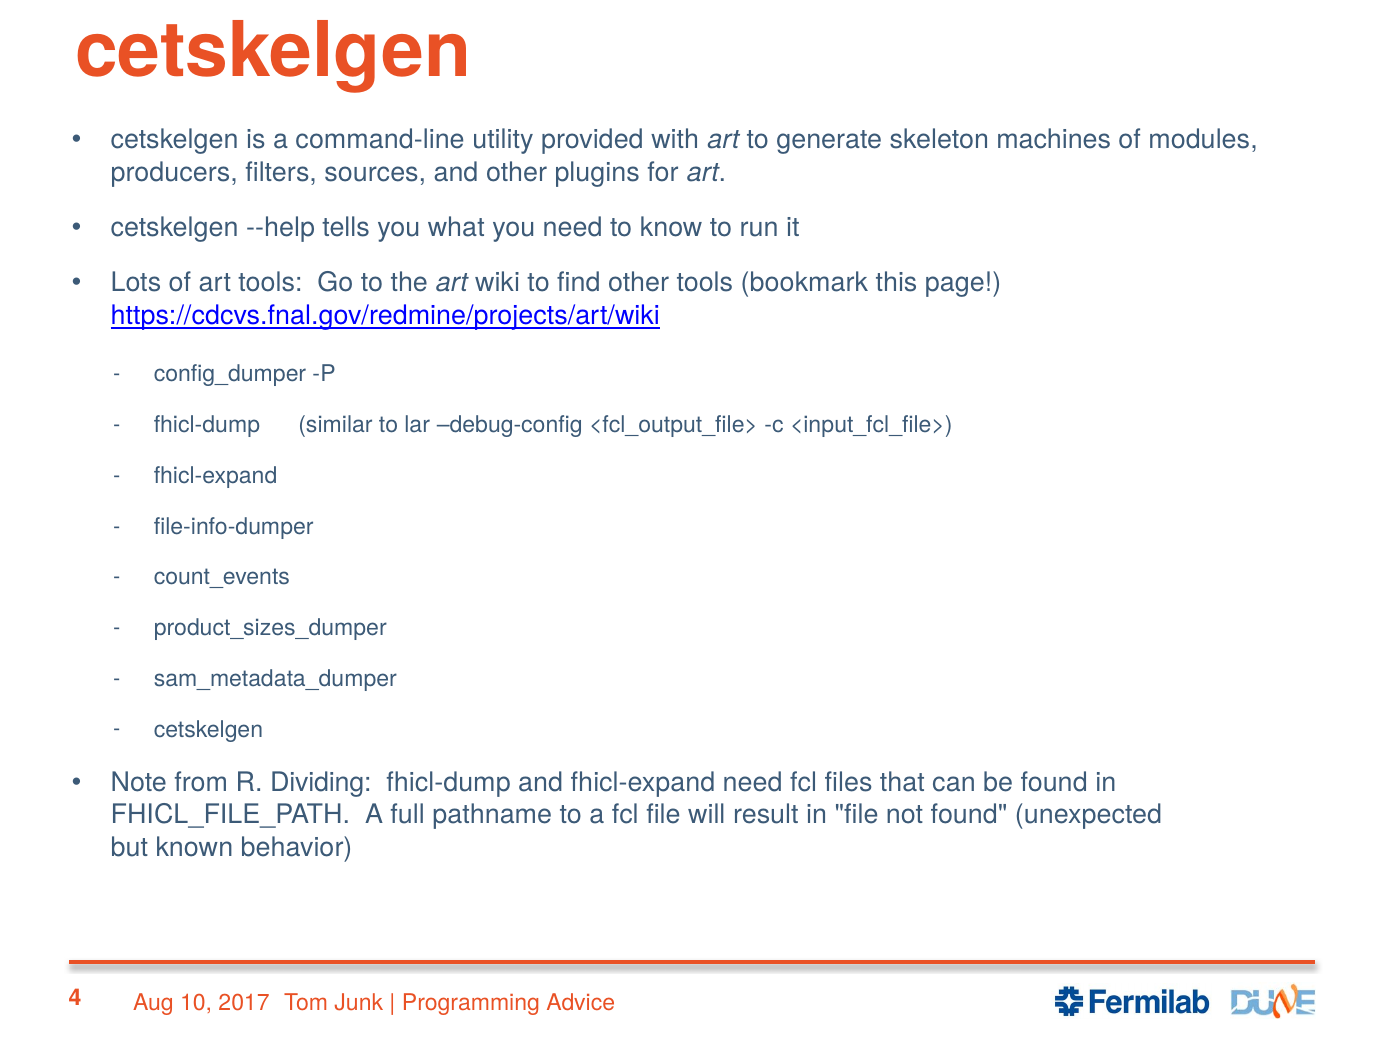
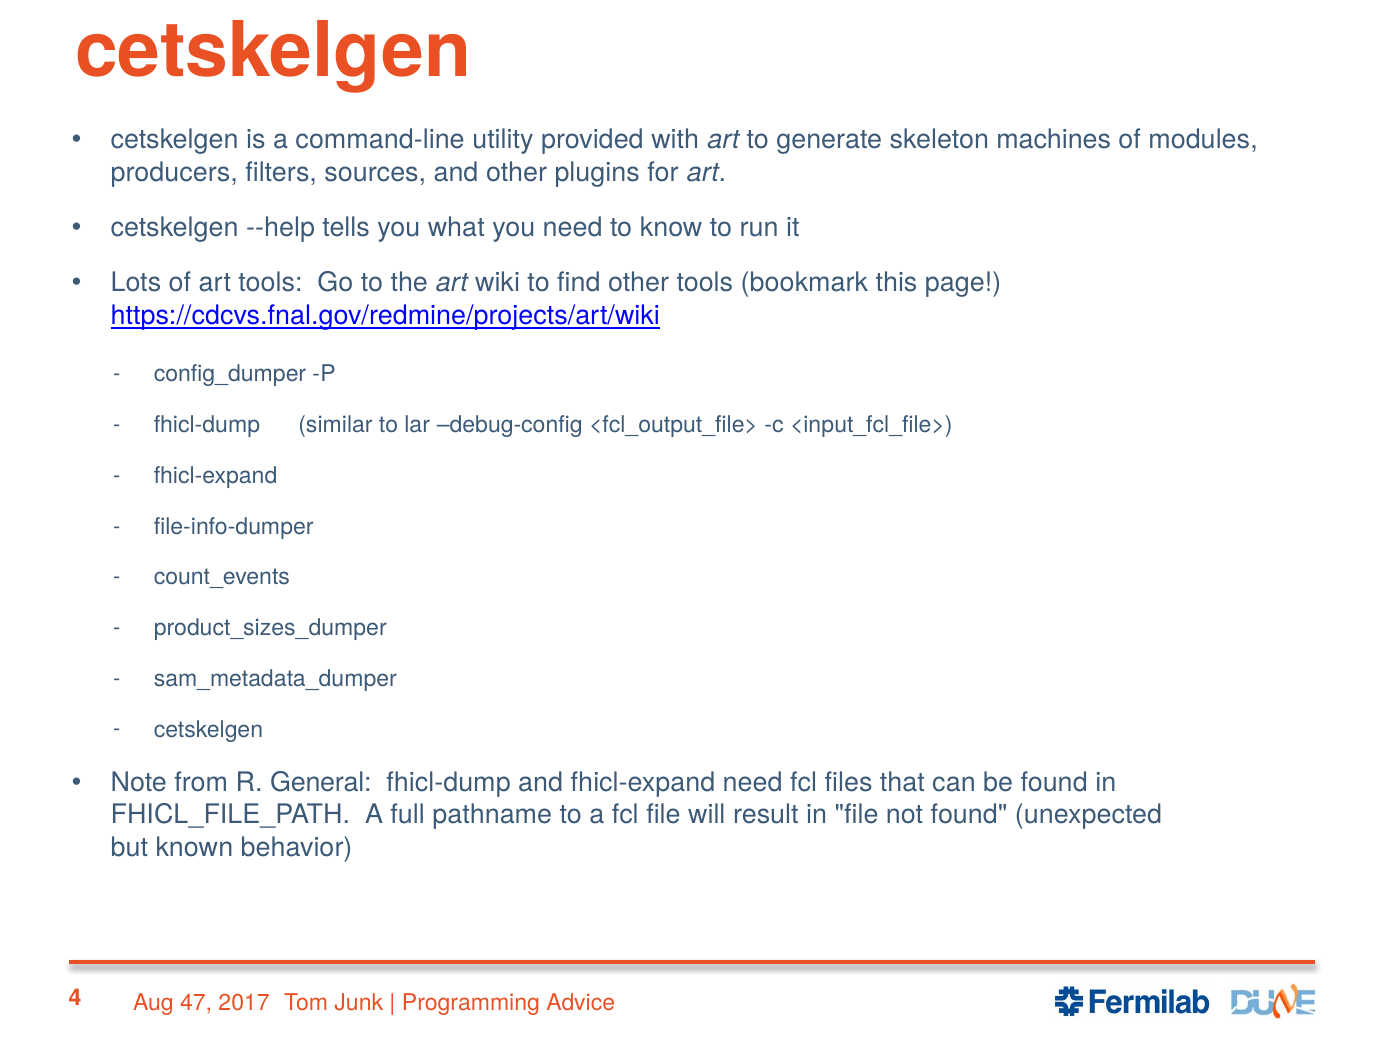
Dividing: Dividing -> General (321, 783)
10: 10 -> 47 (196, 1003)
